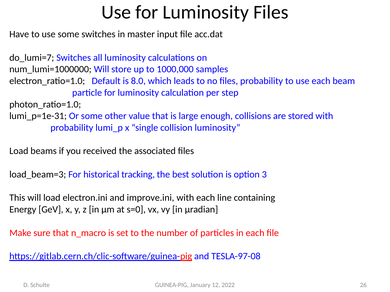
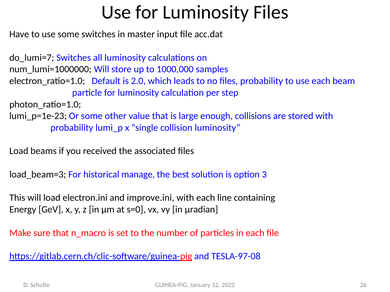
8.0: 8.0 -> 2.0 (138, 81)
lumi_p=1e-31: lumi_p=1e-31 -> lumi_p=1e-23 (38, 116)
tracking: tracking -> manage (138, 175)
